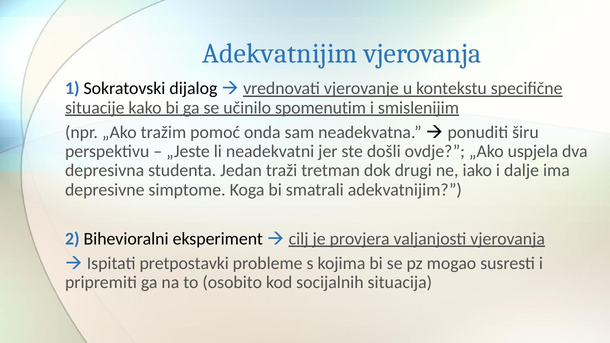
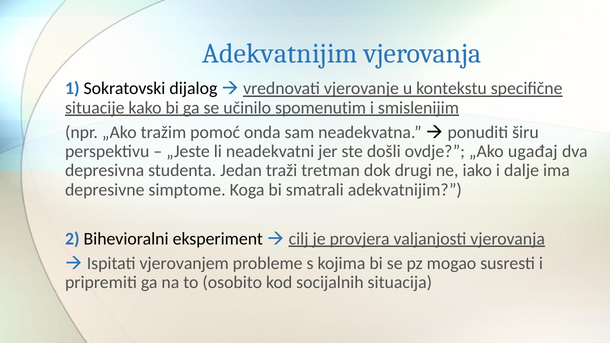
uspjela: uspjela -> ugađaj (533, 151)
pretpostavki: pretpostavki -> vjerovanjem (184, 263)
